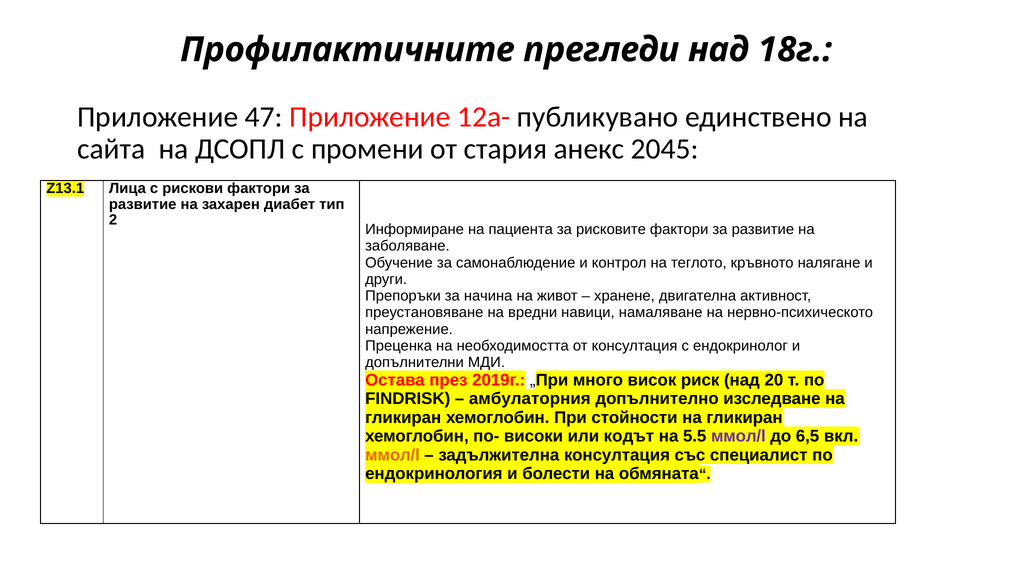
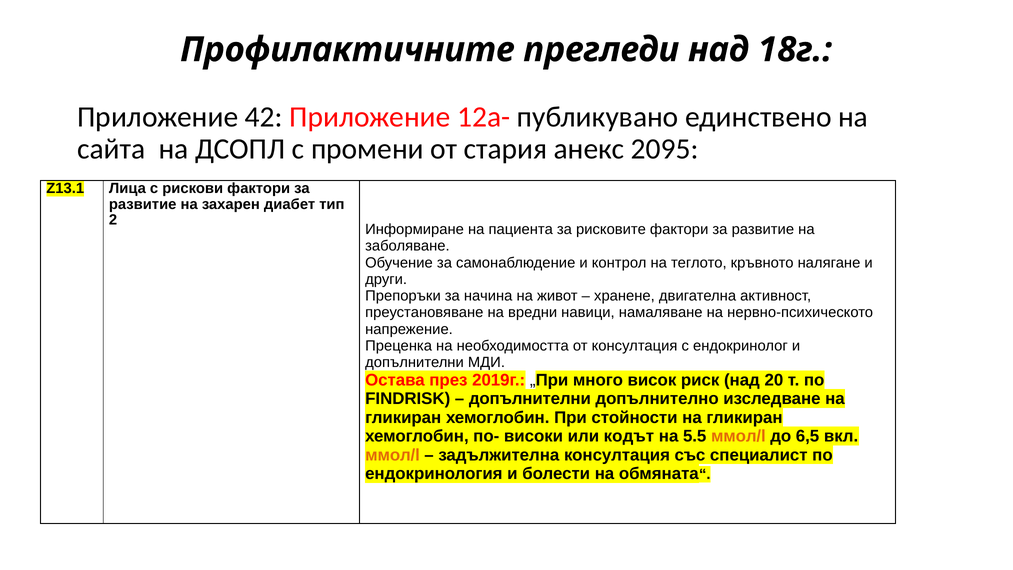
47: 47 -> 42 (264, 117)
2045: 2045 -> 2095 (665, 149)
амбулаторния: амбулаторния -> допълнителни (530, 399)
ммол/l colour: purple -> orange (738, 436)
